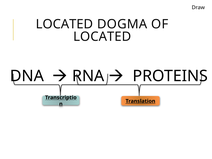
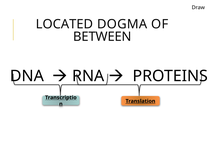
LOCATED: LOCATED -> BETWEEN (102, 37)
